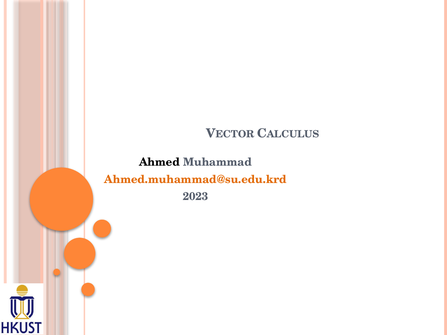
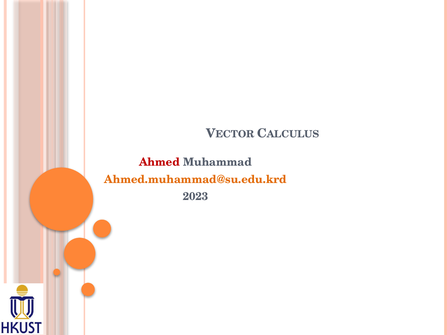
Ahmed colour: black -> red (159, 162)
